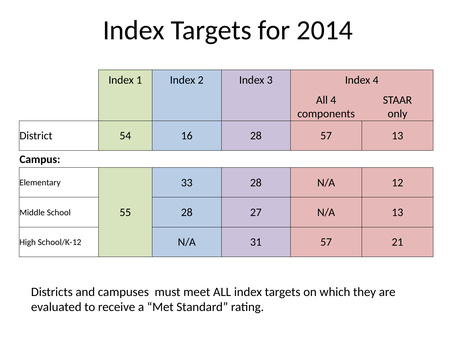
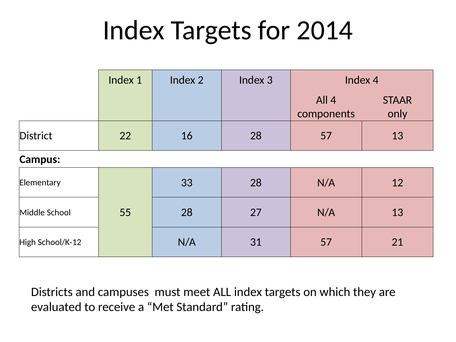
54: 54 -> 22 (125, 136)
